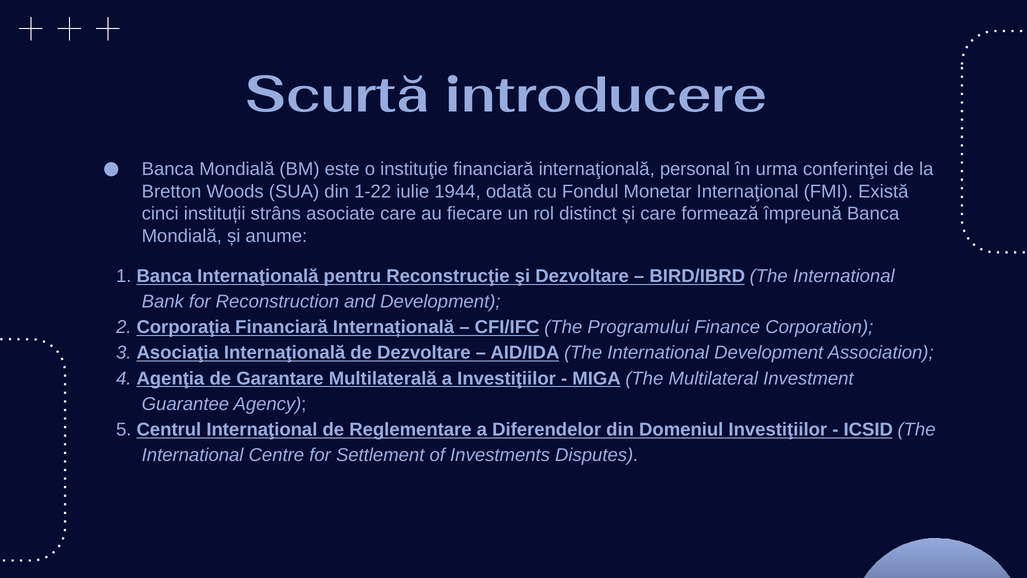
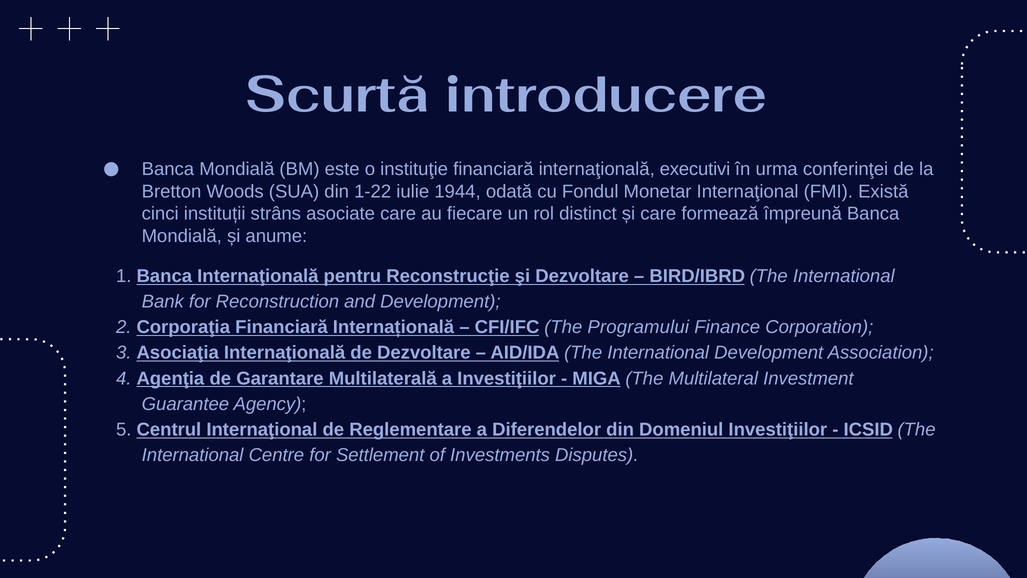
personal: personal -> executivi (695, 169)
